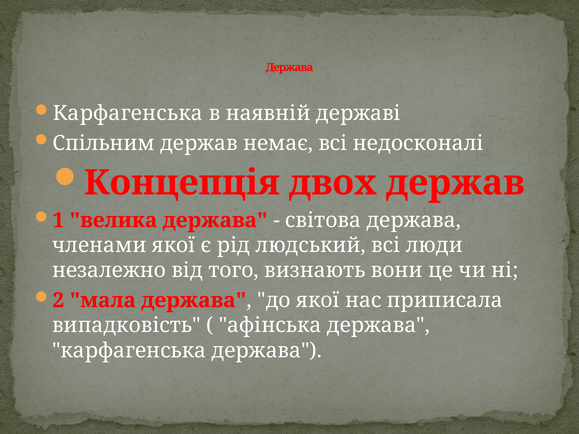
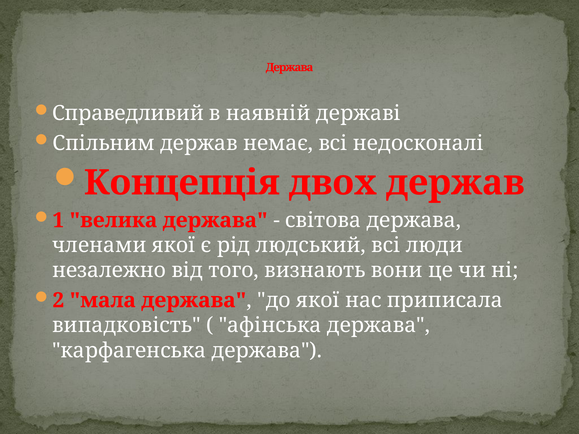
Карфагенська: Карфагенська -> Справедливий (128, 113)
